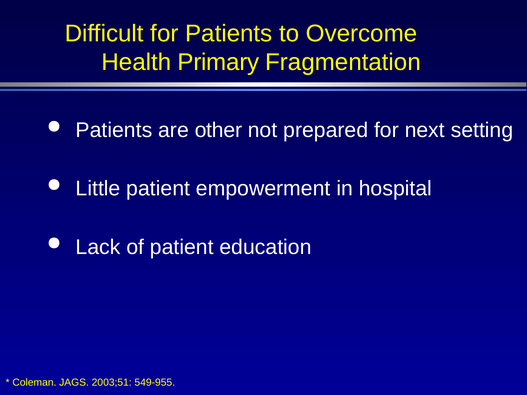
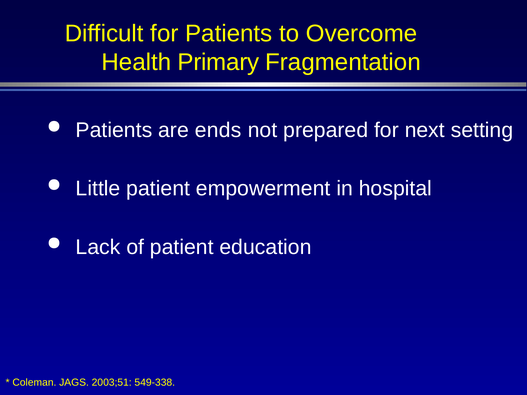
other: other -> ends (218, 130)
549-955: 549-955 -> 549-338 (155, 383)
